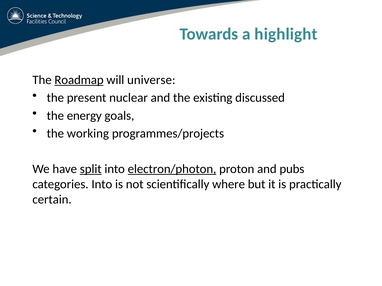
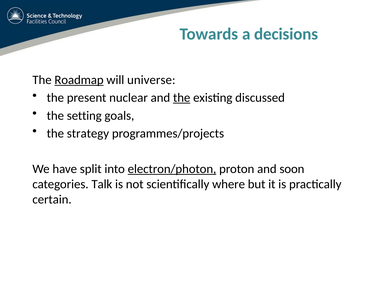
highlight: highlight -> decisions (286, 34)
the underline: none -> present (182, 98)
energy: energy -> setting (84, 116)
working: working -> strategy (88, 134)
split underline: present -> none (91, 169)
pubs: pubs -> soon (292, 169)
categories Into: Into -> Talk (102, 185)
